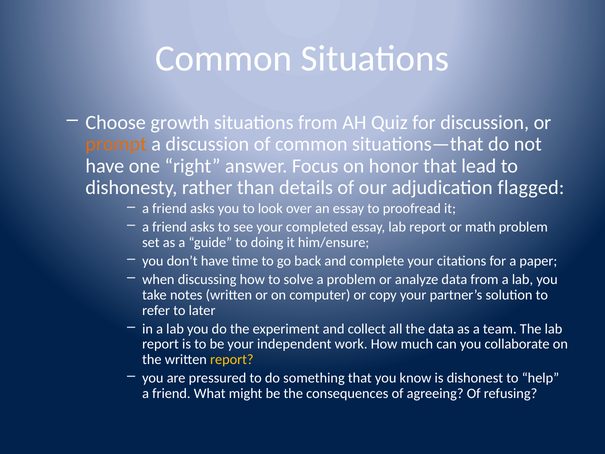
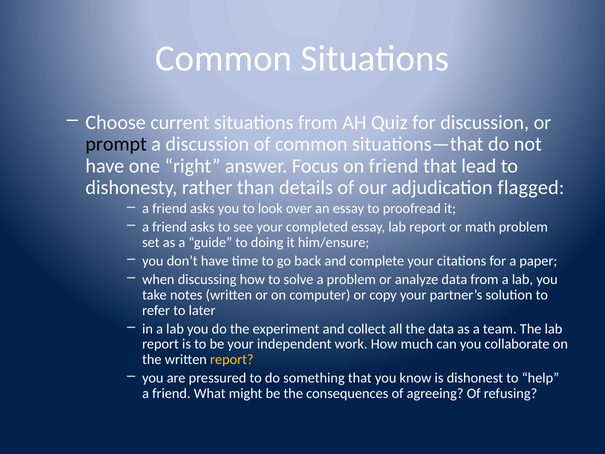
growth: growth -> current (180, 122)
prompt colour: orange -> black (116, 144)
on honor: honor -> friend (394, 166)
